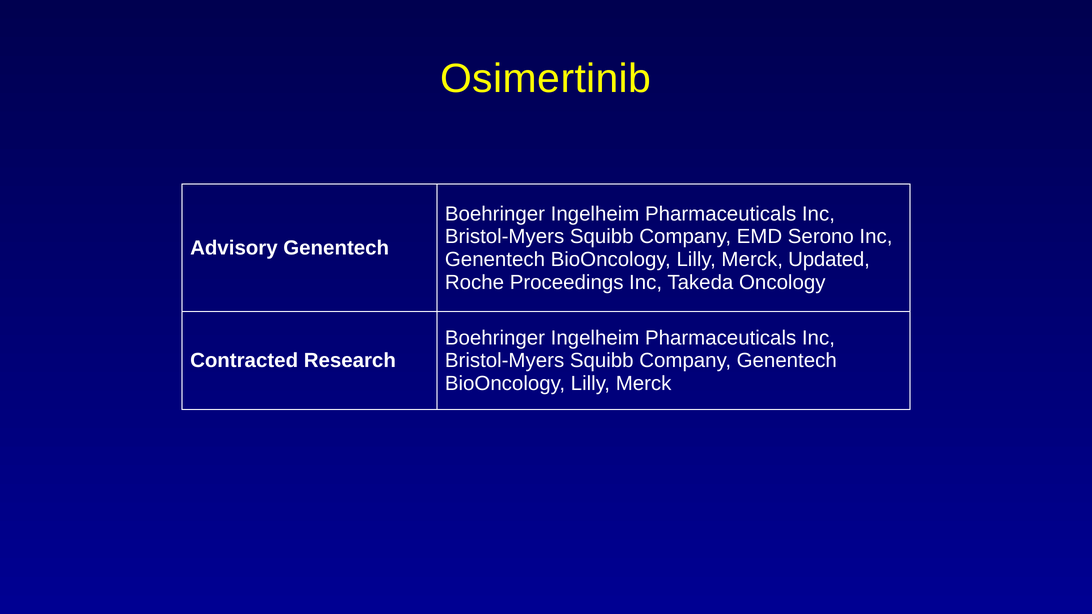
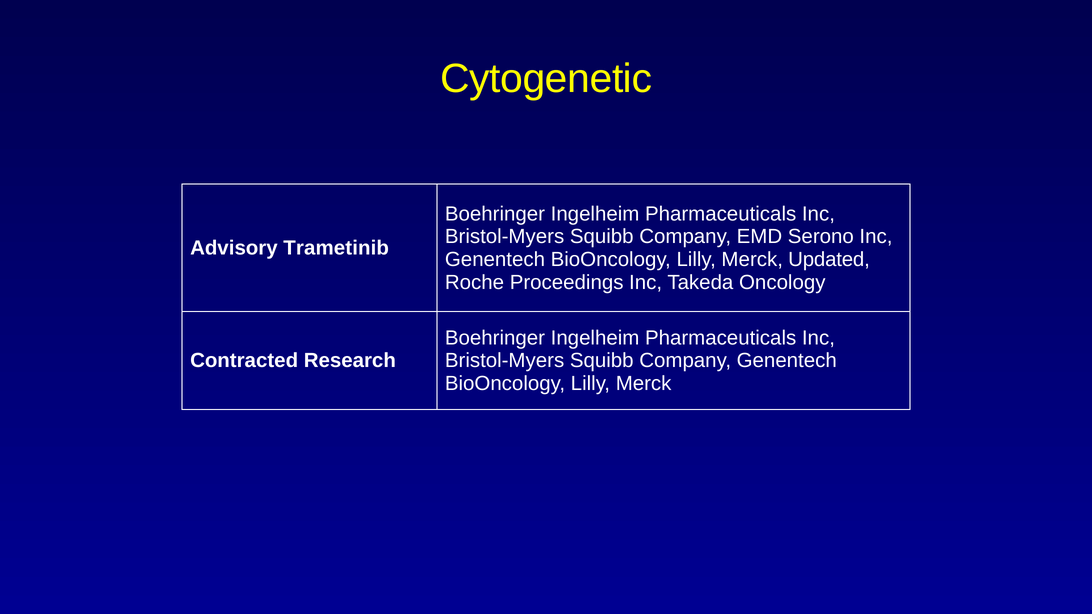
Osimertinib: Osimertinib -> Cytogenetic (546, 79)
Advisory Genentech: Genentech -> Trametinib (336, 248)
